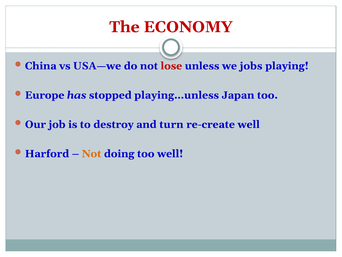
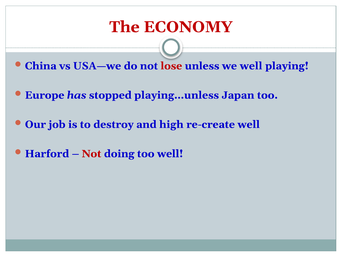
we jobs: jobs -> well (251, 66)
turn: turn -> high (171, 124)
Not colour: orange -> red (92, 153)
